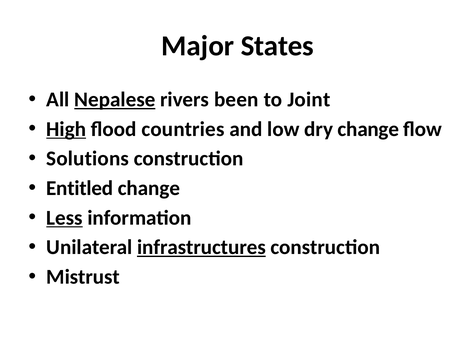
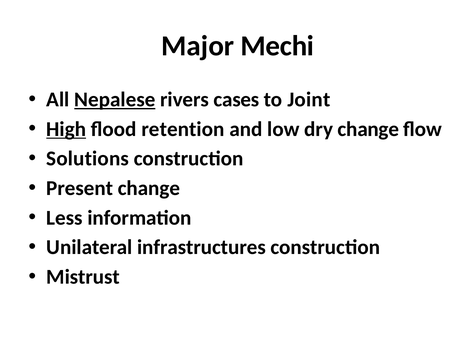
States: States -> Mechi (277, 46)
been: been -> cases (236, 100)
countries: countries -> retention (183, 129)
Entitled: Entitled -> Present (80, 188)
Less underline: present -> none (64, 218)
infrastructures underline: present -> none (201, 247)
